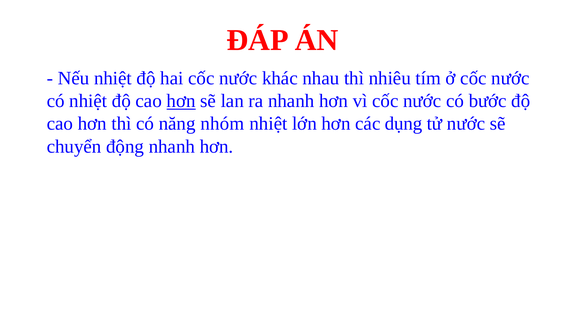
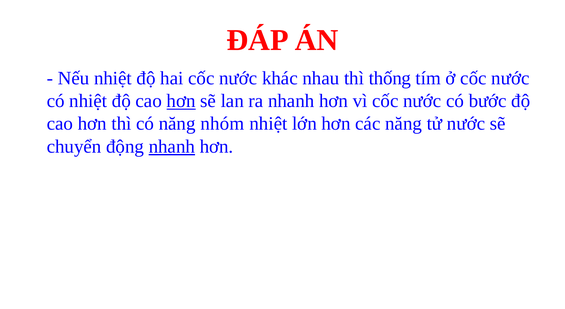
nhiêu: nhiêu -> thống (390, 78)
các dụng: dụng -> năng (404, 124)
nhanh underline: none -> present (172, 147)
